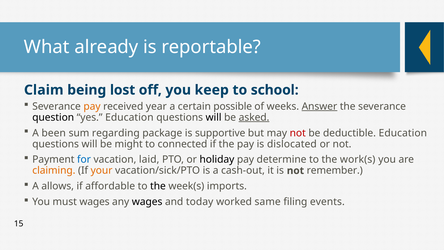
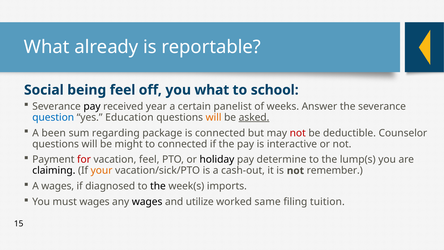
Claim: Claim -> Social (44, 90)
being lost: lost -> feel (123, 90)
you keep: keep -> what (212, 90)
pay colour: orange -> black (92, 106)
possible: possible -> panelist (233, 106)
Answer underline: present -> none (319, 106)
question colour: black -> blue (53, 117)
will colour: black -> orange (214, 117)
is supportive: supportive -> connected (220, 133)
deductible Education: Education -> Counselor (403, 133)
dislocated: dislocated -> interactive (292, 144)
for colour: blue -> red (84, 159)
vacation laid: laid -> feel (149, 159)
work(s: work(s -> lump(s (358, 159)
claiming colour: orange -> black (54, 170)
A allows: allows -> wages (58, 186)
affordable: affordable -> diagnosed (110, 186)
today: today -> utilize (200, 202)
events: events -> tuition (327, 202)
